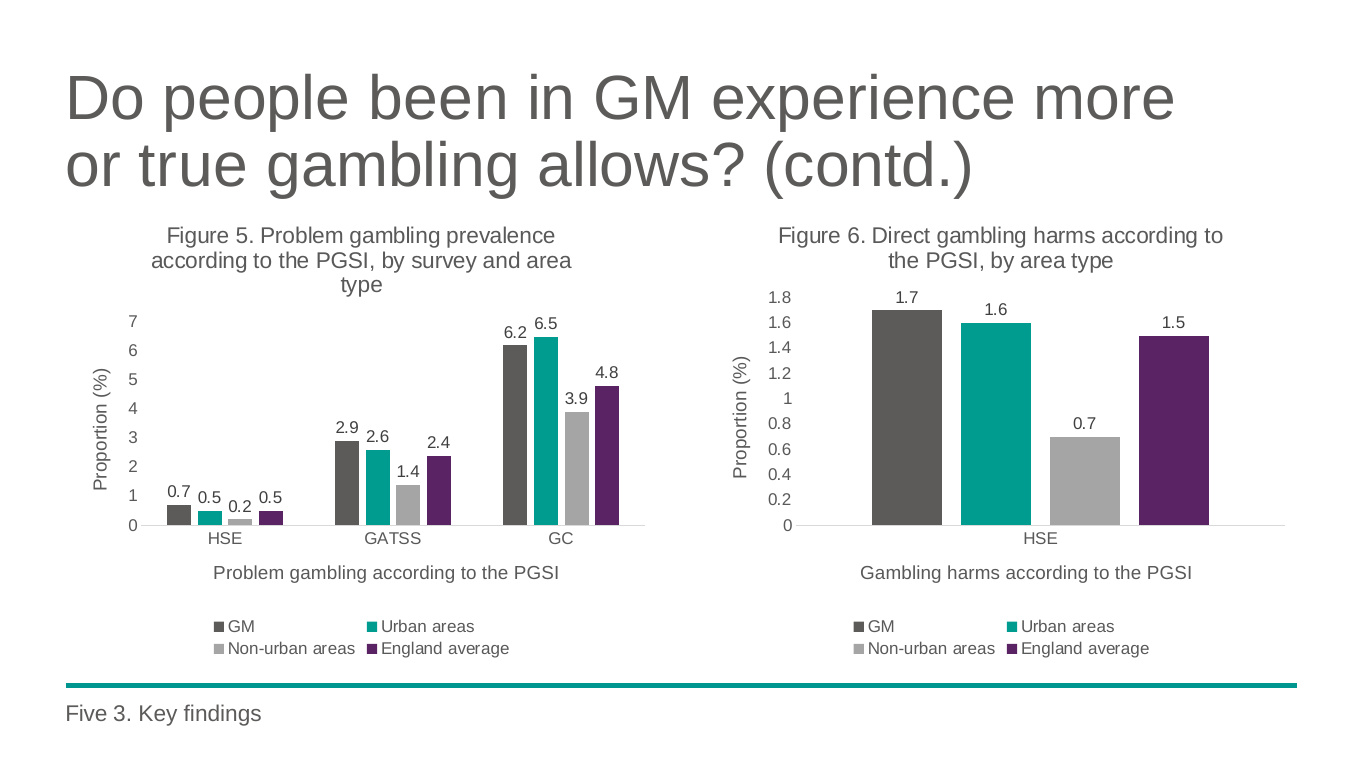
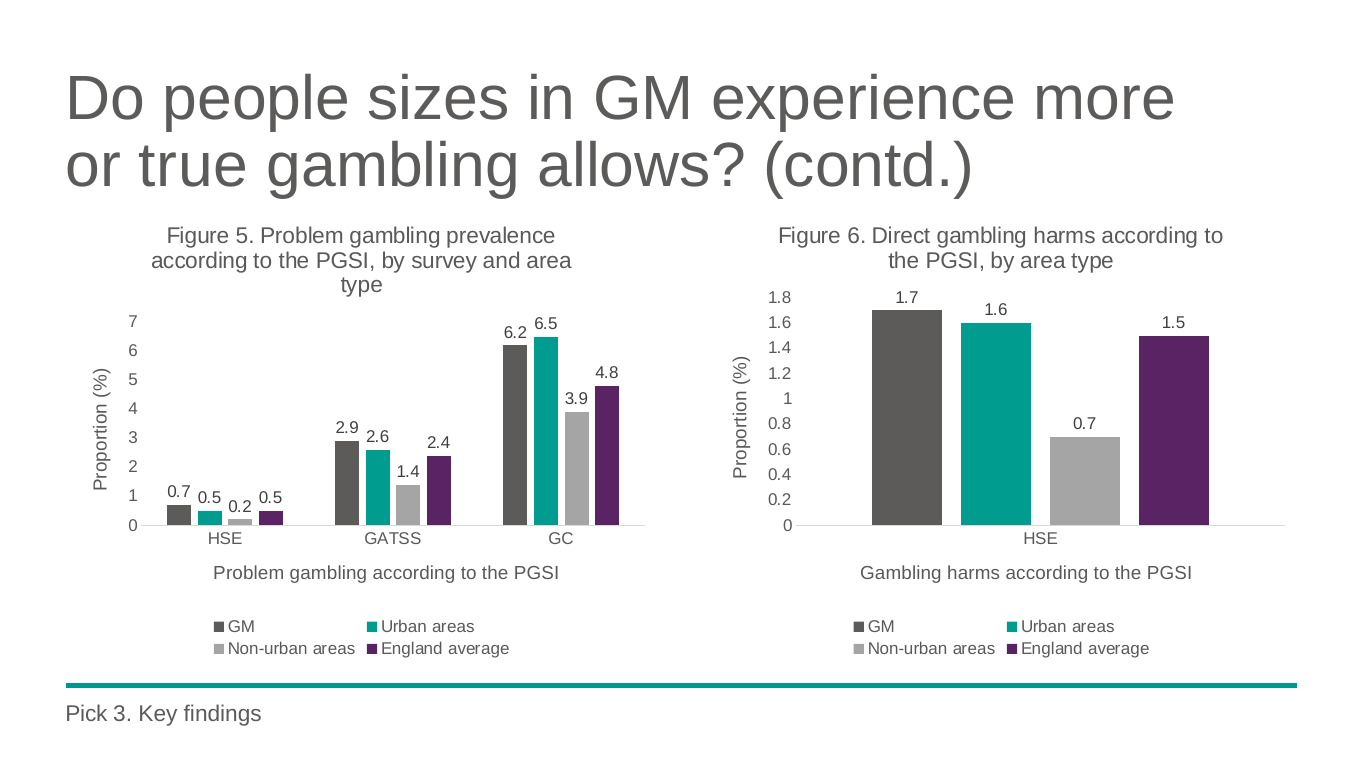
been: been -> sizes (439, 99)
Five: Five -> Pick (86, 714)
